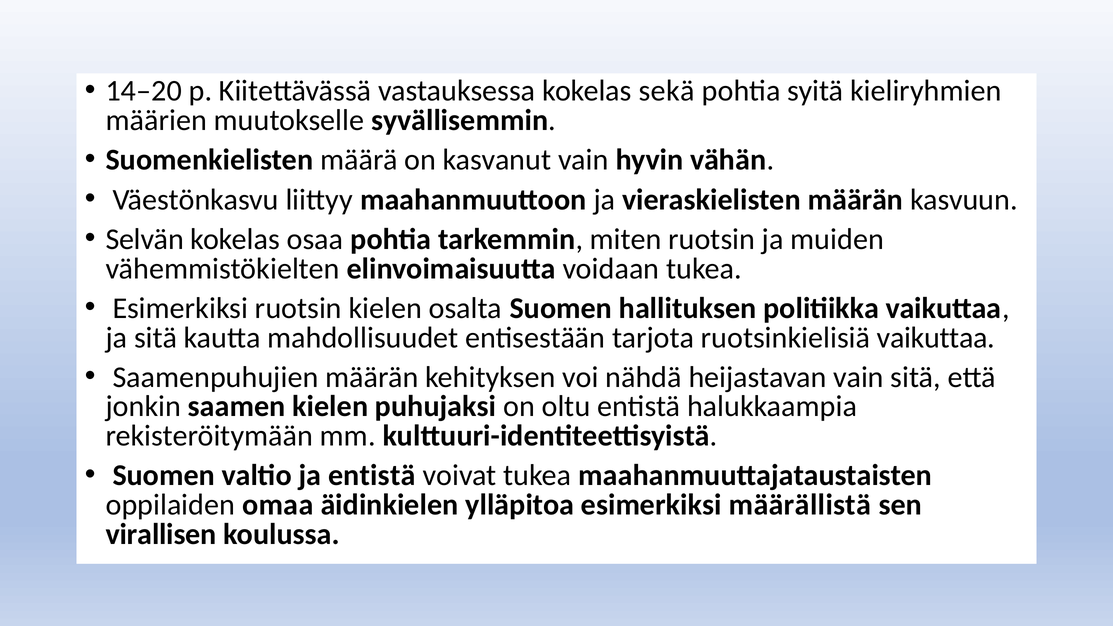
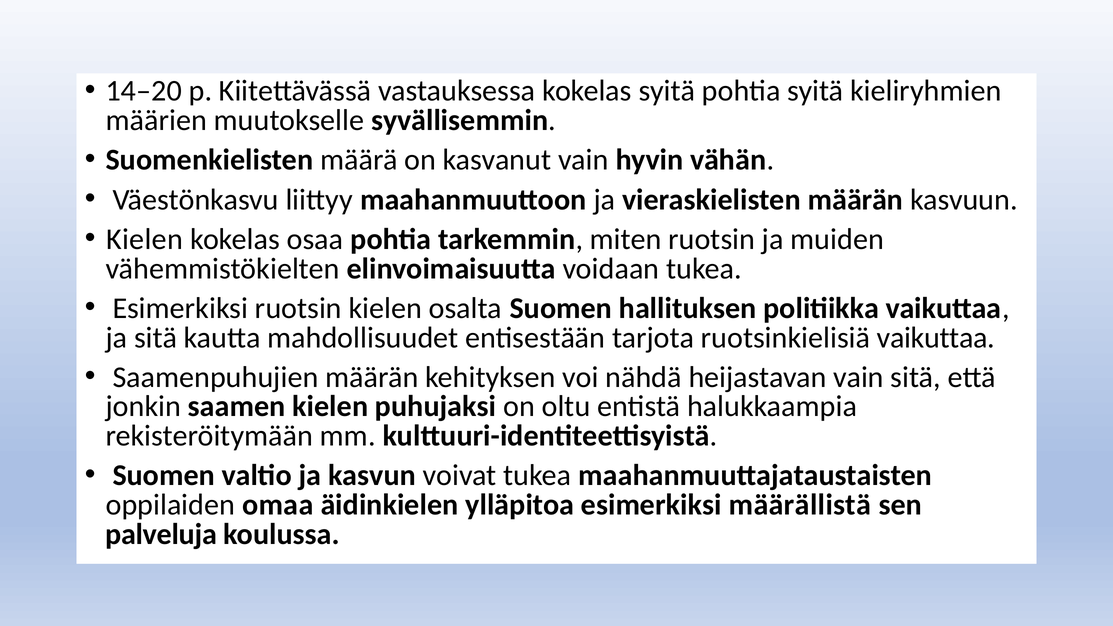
kokelas sekä: sekä -> syitä (667, 91)
Selvän: Selvän -> Kielen (145, 239)
ja entistä: entistä -> kasvun (372, 476)
virallisen: virallisen -> palveluja (161, 534)
